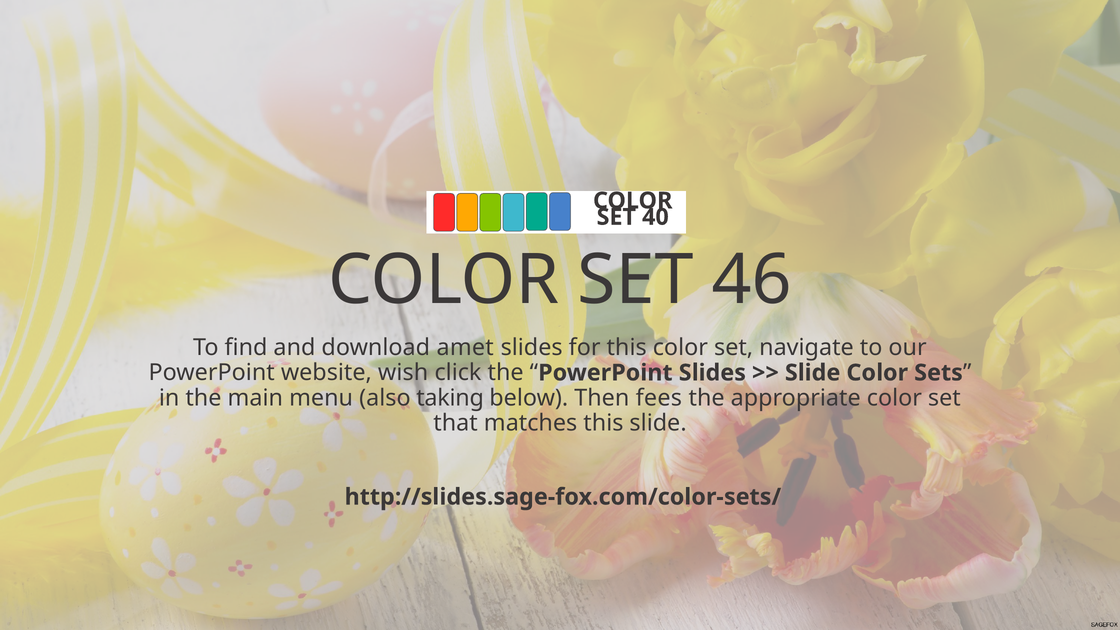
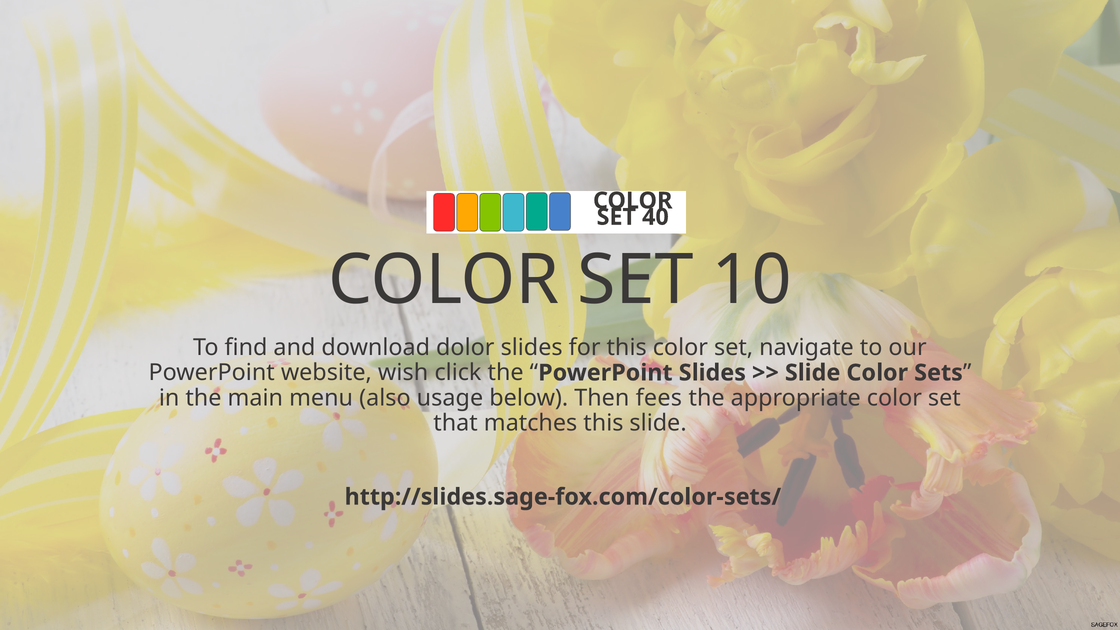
46: 46 -> 10 (752, 280)
amet: amet -> dolor (465, 348)
taking: taking -> usage (450, 398)
